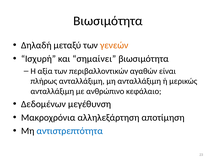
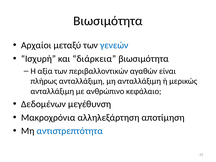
Δηλαδή: Δηλαδή -> Αρχαίοι (36, 45)
γενεών colour: orange -> blue (114, 45)
σημαίνει: σημαίνει -> διάρκεια (94, 59)
